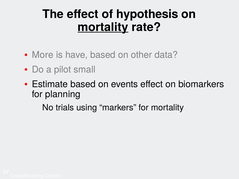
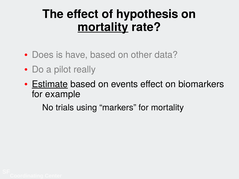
More: More -> Does (43, 55)
small: small -> really (85, 70)
Estimate underline: none -> present (50, 84)
planning: planning -> example (63, 94)
